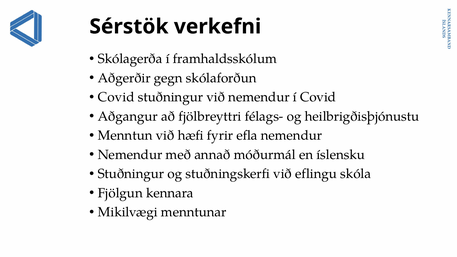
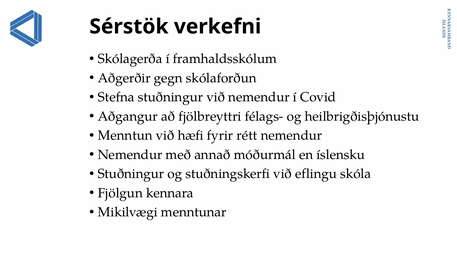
Covid: Covid -> Stefna (116, 97)
efla: efla -> rétt (247, 136)
